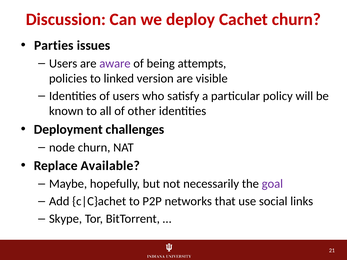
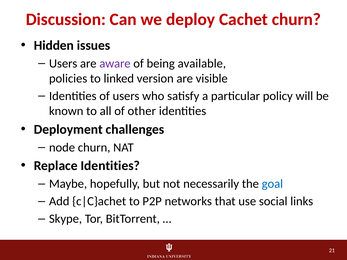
Parties: Parties -> Hidden (54, 45)
attempts: attempts -> available (202, 64)
Replace Available: Available -> Identities (110, 166)
goal colour: purple -> blue (272, 184)
